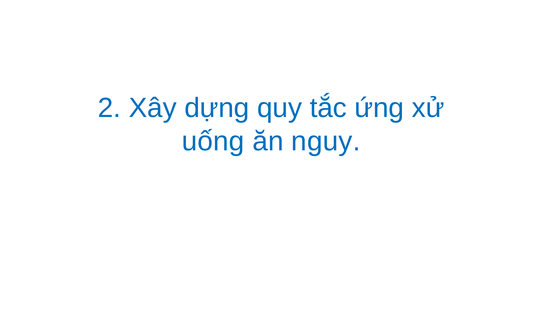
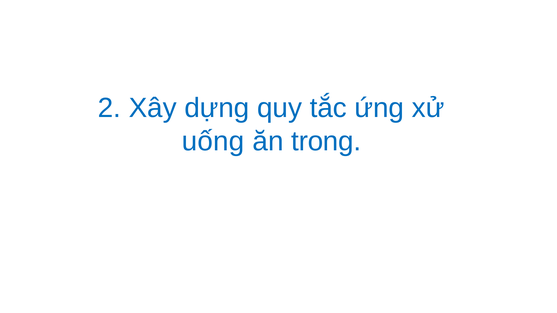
nguy: nguy -> trong (326, 142)
